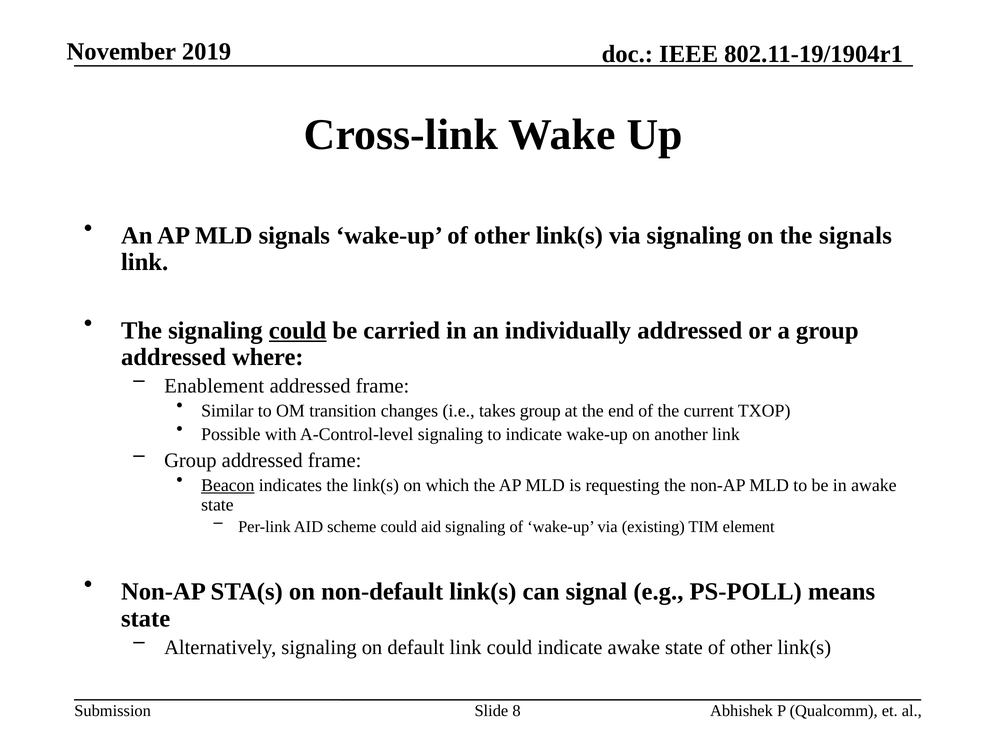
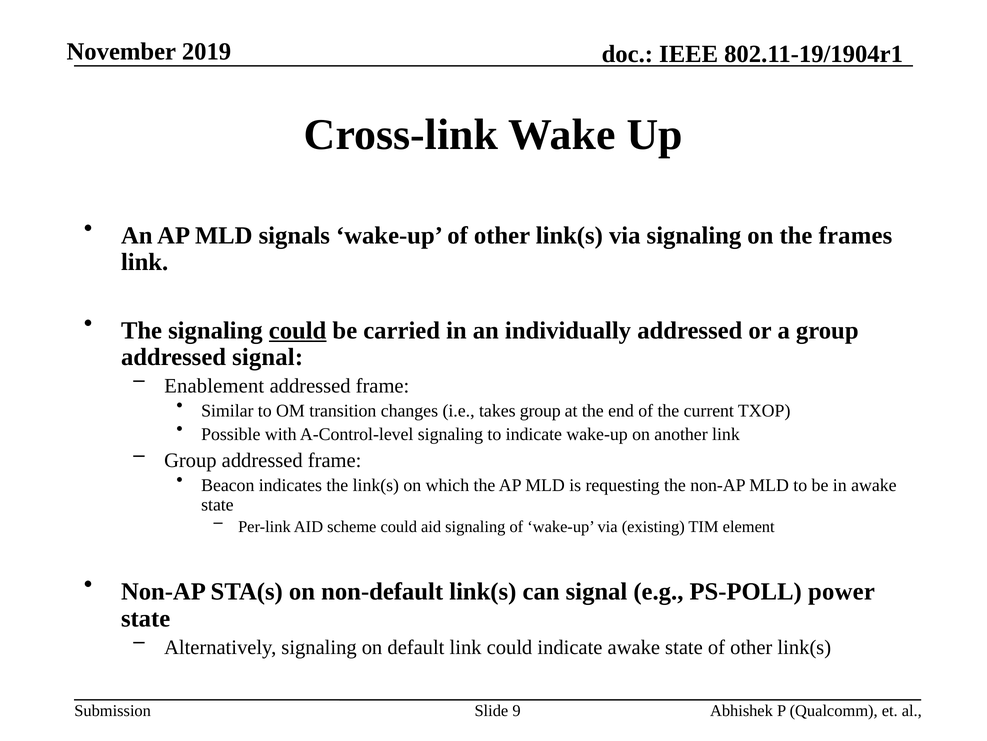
the signals: signals -> frames (855, 235)
addressed where: where -> signal (268, 357)
Beacon underline: present -> none (228, 485)
means: means -> power (841, 591)
8: 8 -> 9 (516, 710)
